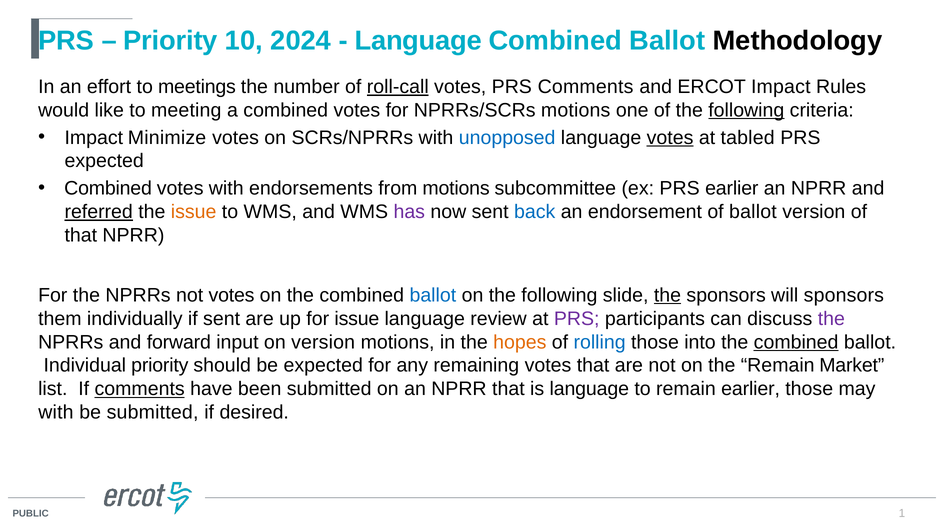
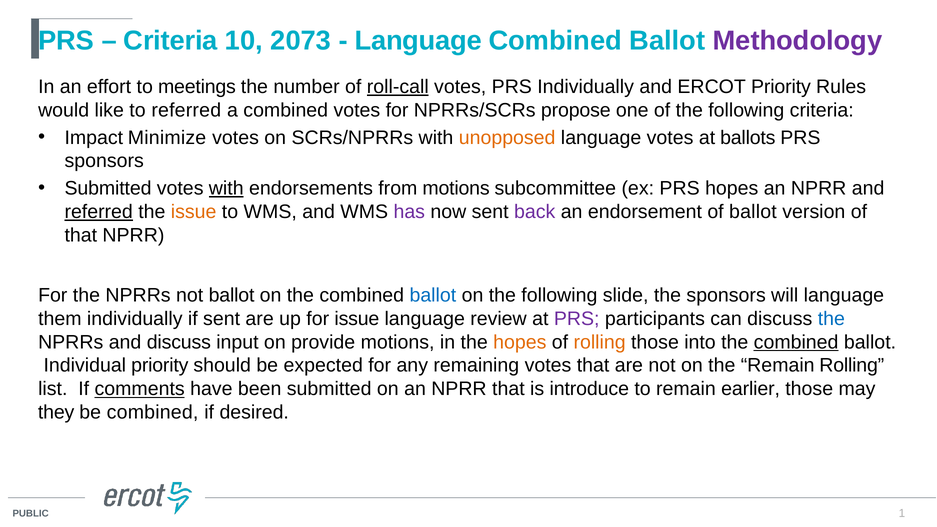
Priority: Priority -> Criteria (171, 41)
2024: 2024 -> 2073 (301, 41)
Methodology colour: black -> purple (797, 41)
PRS Comments: Comments -> Individually (586, 87)
ERCOT Impact: Impact -> Priority (781, 87)
to meeting: meeting -> referred (186, 110)
NPRRs/SCRs motions: motions -> propose (576, 110)
following underline: present -> none (746, 110)
unopposed colour: blue -> orange (507, 138)
votes underline: present -> none (670, 138)
tabled: tabled -> ballots (748, 138)
expected: expected -> sponsors (104, 161)
Combined: Combined -> Submitted (108, 188)
with underline: none -> present (226, 188)
PRS earlier: earlier -> hopes (732, 188)
back colour: blue -> purple (535, 212)
not votes: votes -> ballot (232, 295)
the underline: present -> none (667, 295)
will sponsors: sponsors -> language (844, 295)
the colour: purple -> blue (831, 319)
and forward: forward -> discuss (179, 342)
on version: version -> provide (323, 342)
rolling colour: blue -> orange (600, 342)
Remain Market: Market -> Rolling (852, 366)
is language: language -> introduce (589, 389)
with: with -> they (56, 412)
be submitted: submitted -> combined (153, 412)
